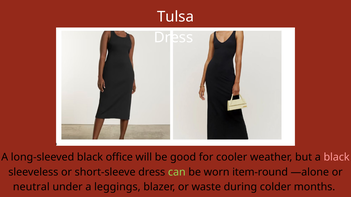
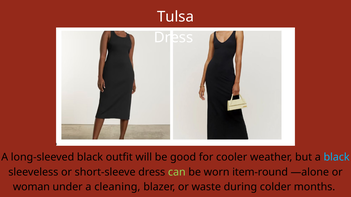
office: office -> outfit (119, 157)
black colour: pink -> light blue (337, 157)
neutral: neutral -> woman (31, 187)
leggings: leggings -> cleaning (117, 187)
